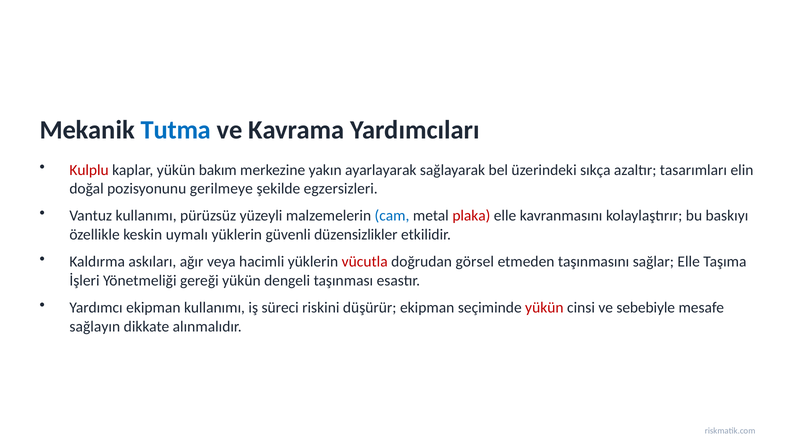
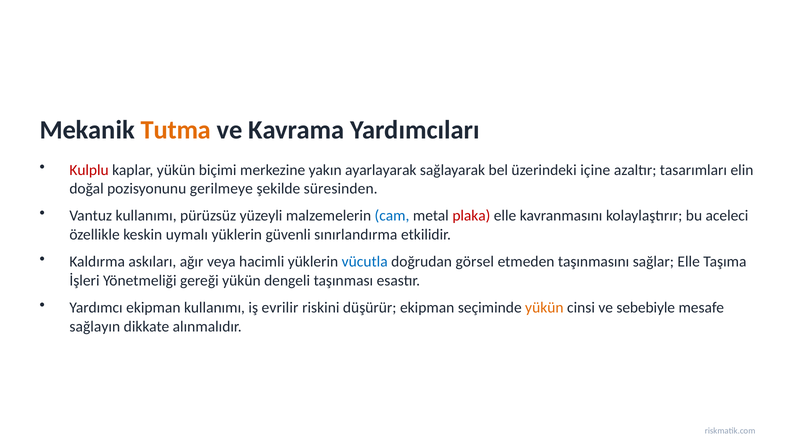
Tutma colour: blue -> orange (176, 130)
bakım: bakım -> biçimi (218, 170)
sıkça: sıkça -> içine (595, 170)
egzersizleri: egzersizleri -> süresinden (341, 189)
baskıyı: baskıyı -> aceleci (727, 216)
düzensizlikler: düzensizlikler -> sınırlandırma (356, 235)
vücutla colour: red -> blue (365, 262)
süreci: süreci -> evrilir (280, 308)
yükün colour: red -> orange (544, 308)
